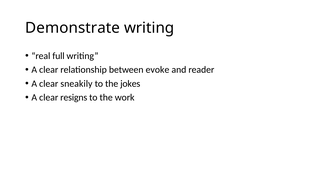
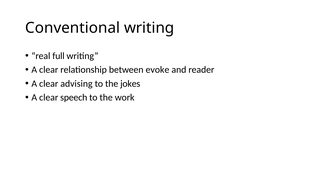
Demonstrate: Demonstrate -> Conventional (73, 28)
sneakily: sneakily -> advising (76, 84)
resigns: resigns -> speech (74, 98)
